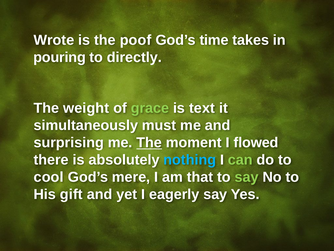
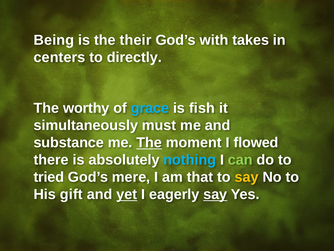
Wrote: Wrote -> Being (54, 40)
poof: poof -> their (136, 40)
time: time -> with (214, 40)
pouring: pouring -> centers (59, 57)
weight: weight -> worthy (86, 108)
grace colour: light green -> light blue (150, 108)
text: text -> fish (202, 108)
surprising: surprising -> substance (69, 142)
cool: cool -> tried (49, 177)
say colour: light green -> yellow (247, 177)
yet underline: none -> present (127, 194)
say underline: none -> present (215, 194)
